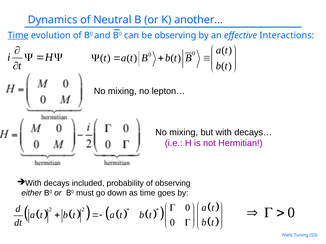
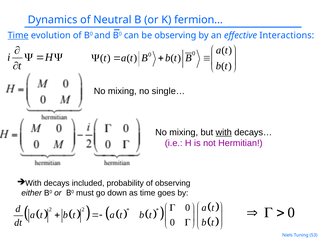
another…: another… -> fermion… (198, 20)
lepton…: lepton… -> single… (168, 91)
with underline: none -> present (224, 133)
